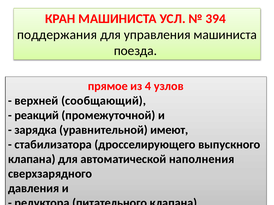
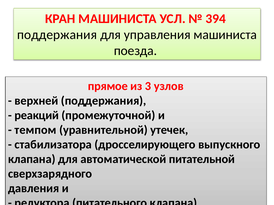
4: 4 -> 3 (148, 86)
верхней сообщающий: сообщающий -> поддержания (104, 101)
зарядка: зарядка -> темпом (35, 130)
имеют: имеют -> утечек (169, 130)
наполнения: наполнения -> питательной (202, 159)
